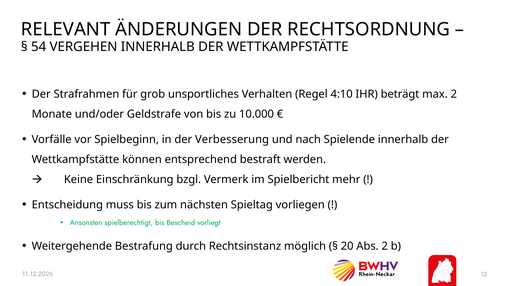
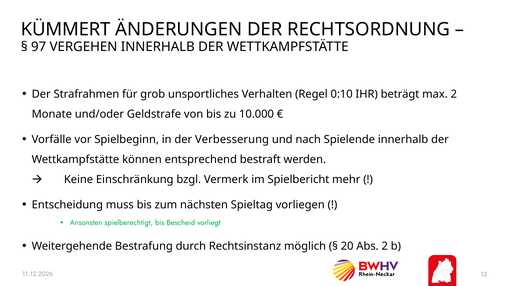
RELEVANT: RELEVANT -> KÜMMERT (66, 30)
54: 54 -> 97 (39, 47)
4:10: 4:10 -> 0:10 (342, 94)
